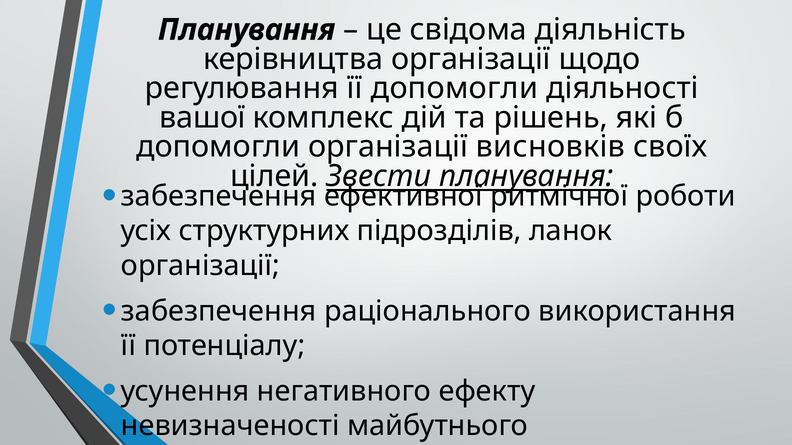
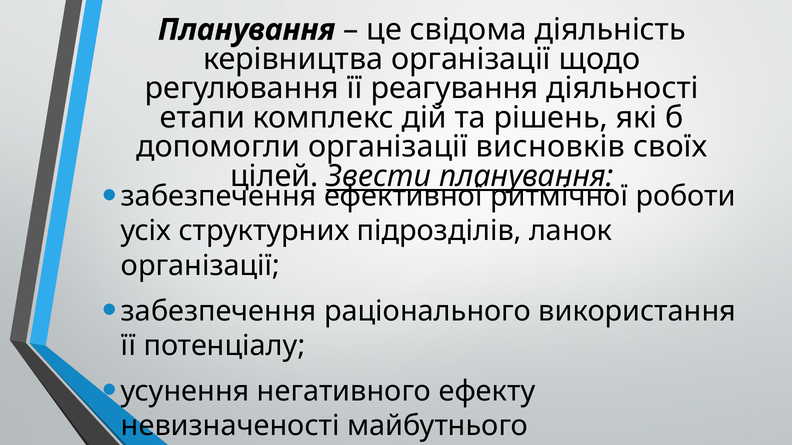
її допомогли: допомогли -> реагування (455, 88)
вашої: вашої -> етапи (203, 118)
